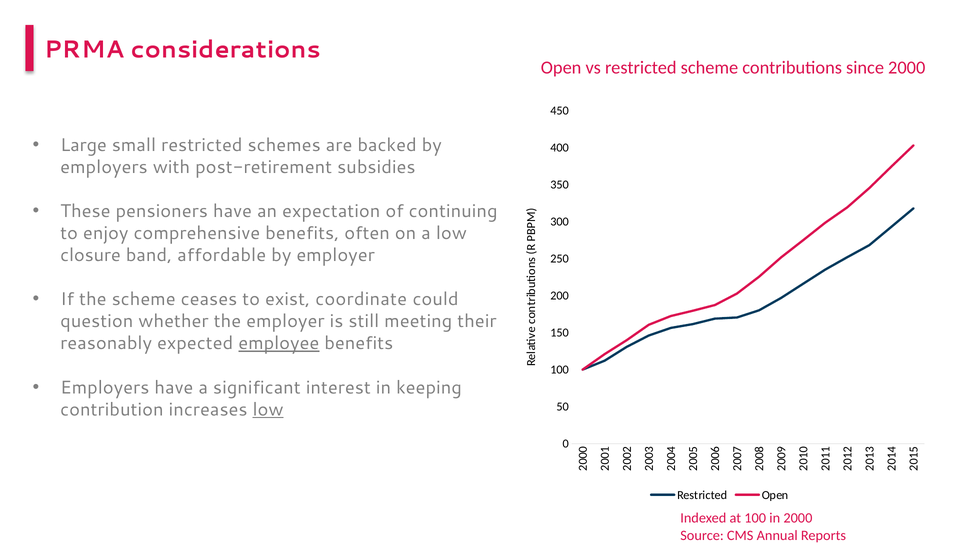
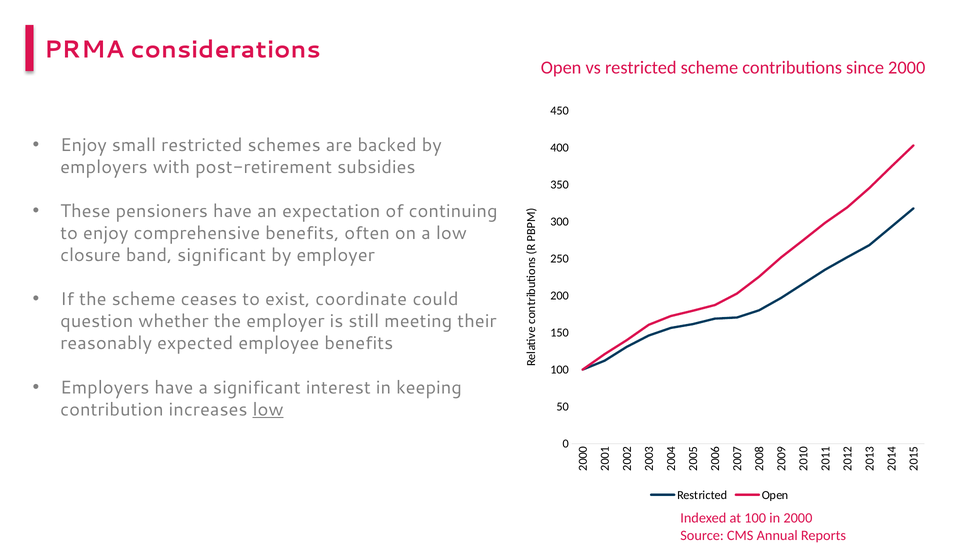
Large: Large -> Enjoy (84, 145)
band affordable: affordable -> significant (222, 255)
employee underline: present -> none (279, 344)
